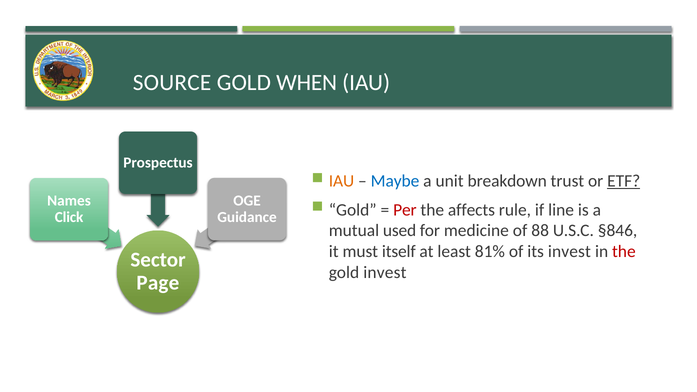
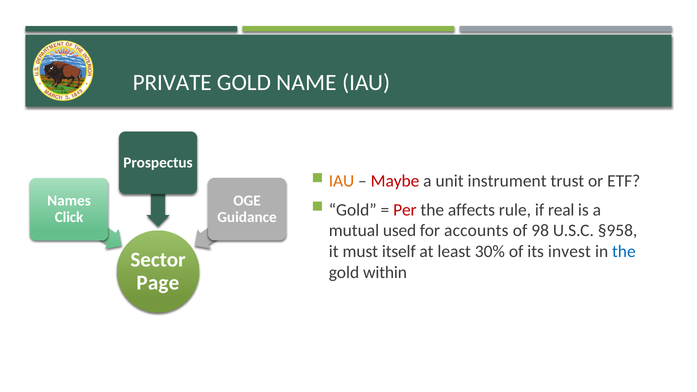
SOURCE: SOURCE -> PRIVATE (172, 83)
WHEN: WHEN -> NAME (306, 83)
Maybe colour: blue -> red (395, 181)
breakdown: breakdown -> instrument (507, 181)
ETF underline: present -> none (624, 181)
line: line -> real (561, 210)
medicine: medicine -> accounts (476, 231)
88: 88 -> 98 (540, 231)
§846: §846 -> §958 (618, 231)
81%: 81% -> 30% (490, 252)
the colour: red -> blue (624, 252)
gold invest: invest -> within (385, 273)
